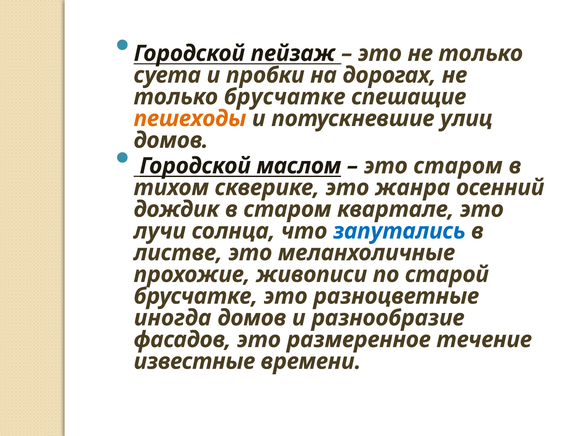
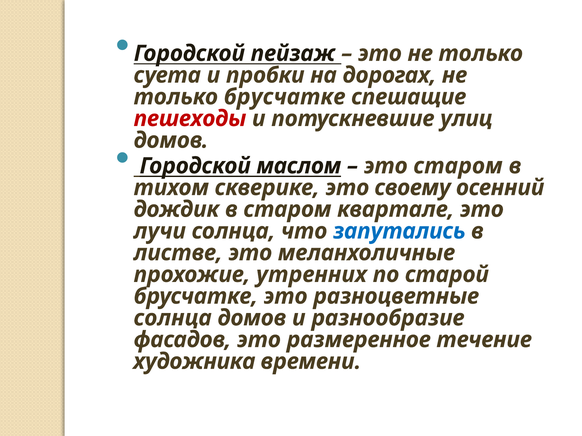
пешеходы colour: orange -> red (190, 119)
жанра: жанра -> своему (413, 188)
живописи: живописи -> утренних (311, 275)
иногда: иногда -> солнца (173, 318)
известные: известные -> художника (194, 362)
